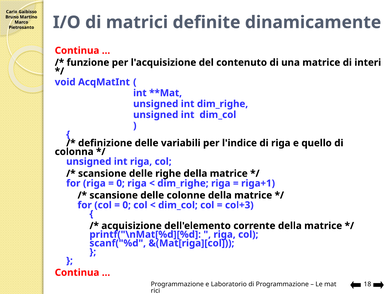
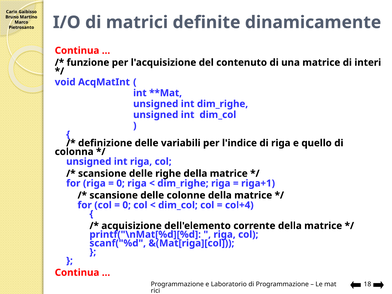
col+3: col+3 -> col+4 (239, 205)
